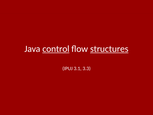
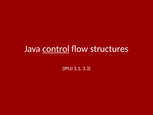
structures underline: present -> none (109, 49)
